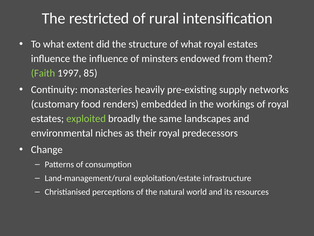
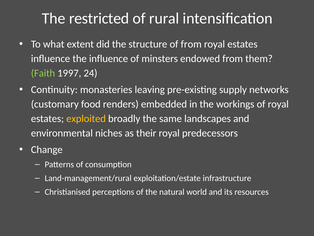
of what: what -> from (191, 44)
85: 85 -> 24 (90, 73)
heavily: heavily -> leaving (150, 90)
exploited colour: light green -> yellow (86, 118)
